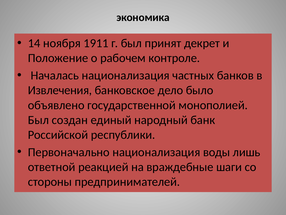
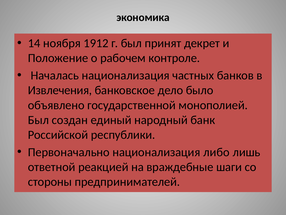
1911: 1911 -> 1912 (96, 43)
воды: воды -> либо (216, 152)
